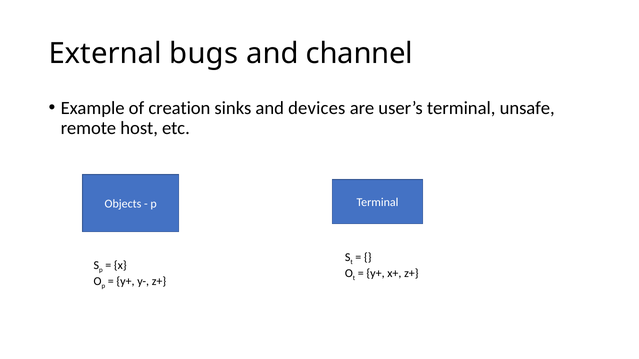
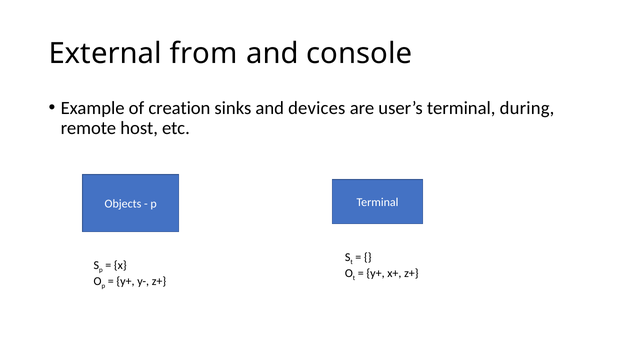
bugs: bugs -> from (204, 54)
channel: channel -> console (359, 54)
unsafe: unsafe -> during (527, 108)
